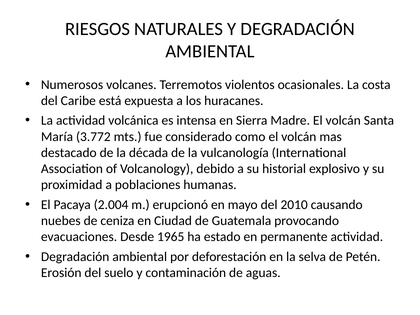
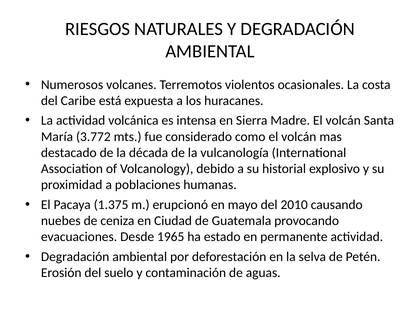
2.004: 2.004 -> 1.375 (111, 205)
